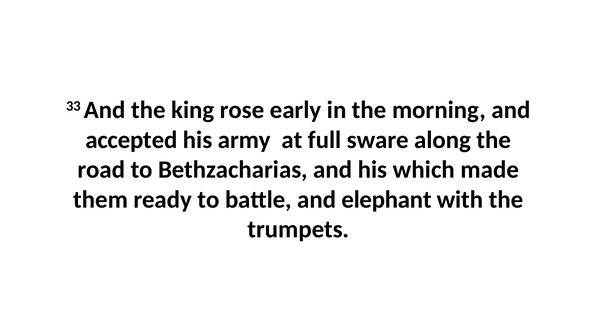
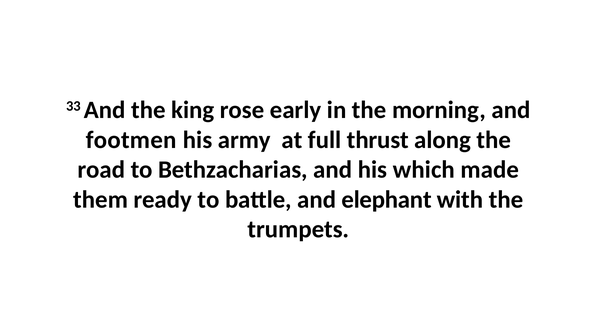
accepted: accepted -> footmen (131, 140)
sware: sware -> thrust (378, 140)
